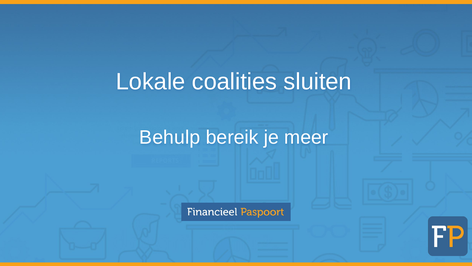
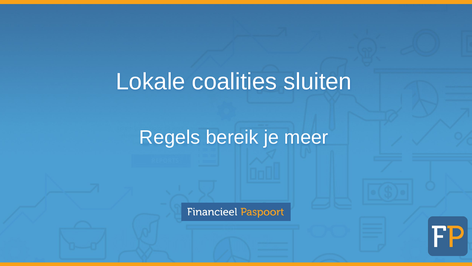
Behulp: Behulp -> Regels (170, 137)
